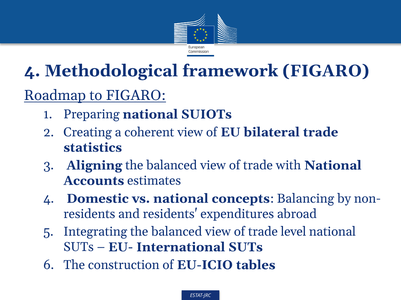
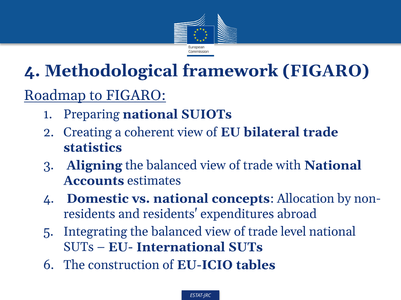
Balancing: Balancing -> Allocation (306, 199)
